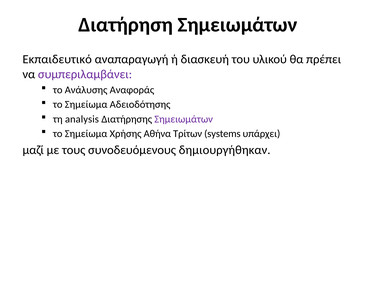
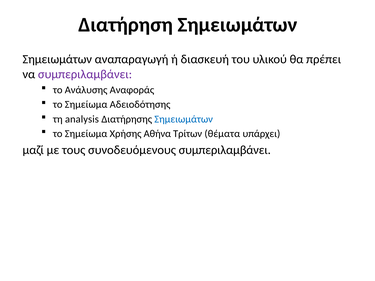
Εκπαιδευτικό: Εκπαιδευτικό -> Σημειωμάτων (57, 59)
Σημειωμάτων colour: purple -> blue (184, 119)
systems: systems -> θέματα (222, 134)
συνοδευόμενους δημιουργήθηκαν: δημιουργήθηκαν -> συμπεριλαμβάνει (225, 150)
